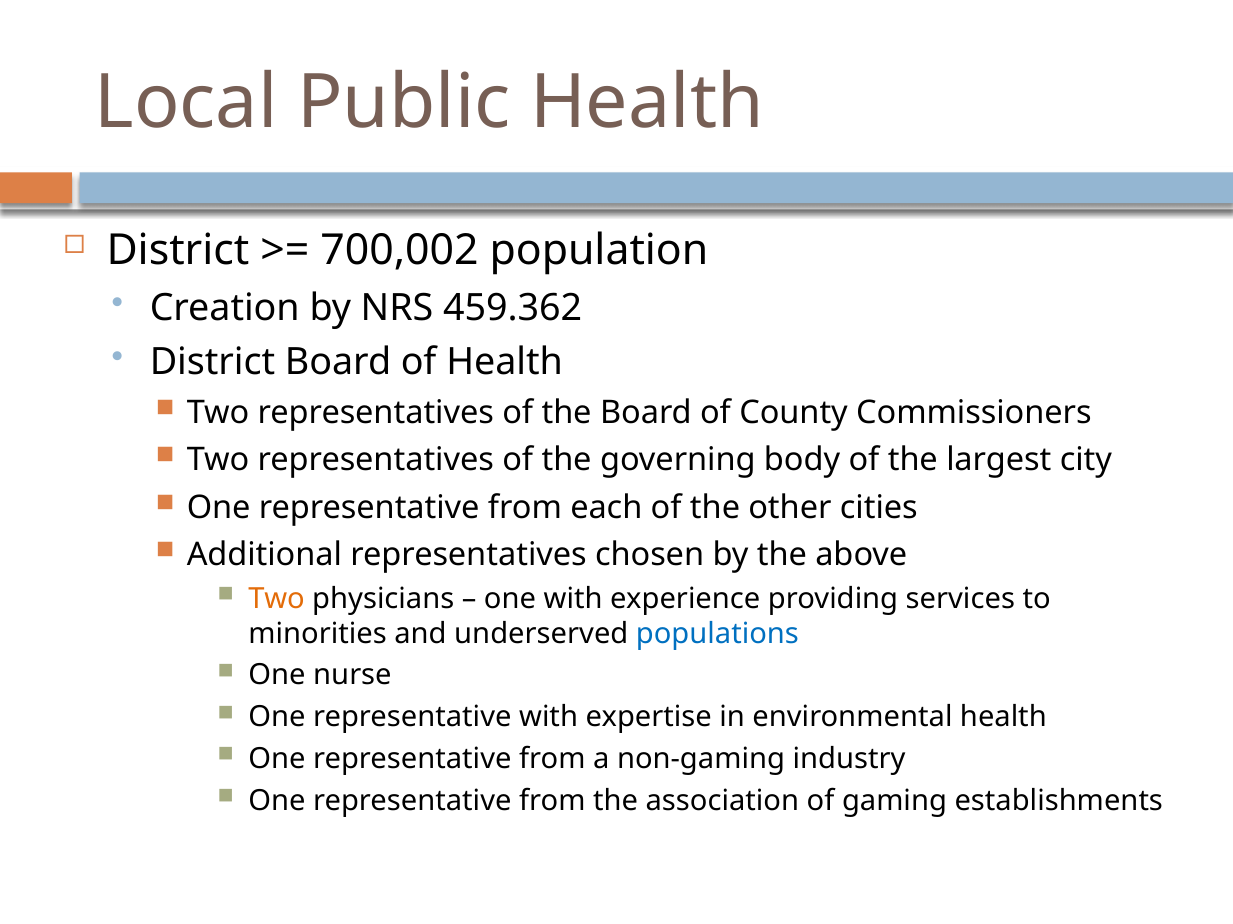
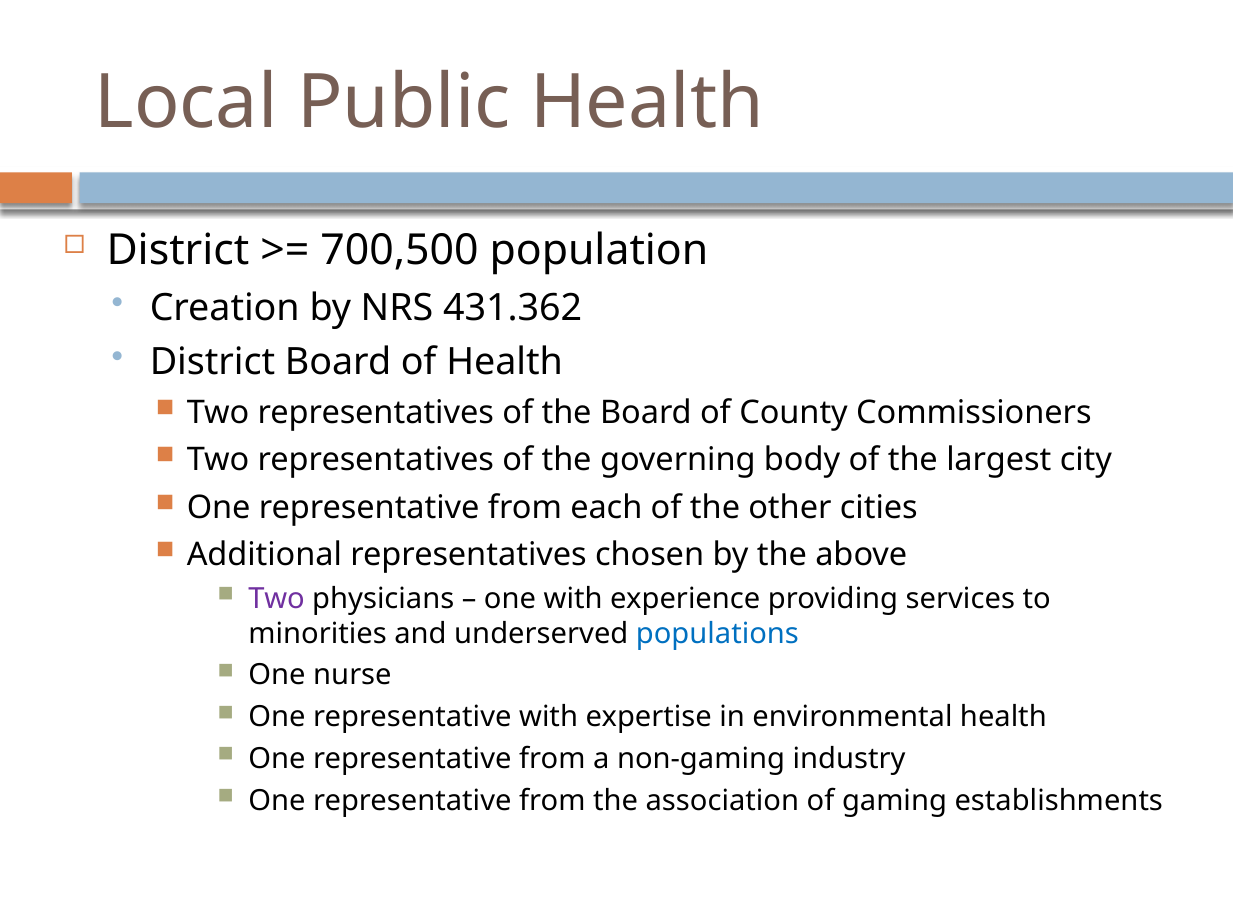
700,002: 700,002 -> 700,500 (400, 251)
459.362: 459.362 -> 431.362 (513, 308)
Two colour: orange -> purple (277, 599)
